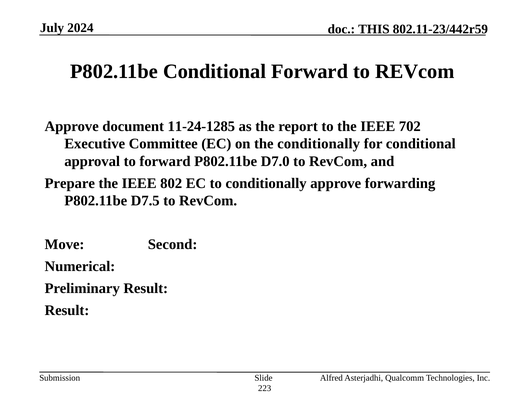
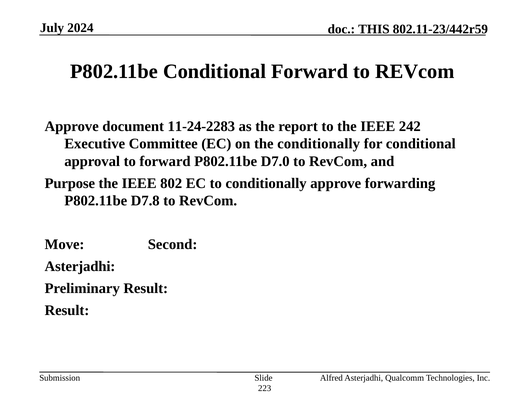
11-24-1285: 11-24-1285 -> 11-24-2283 (201, 126)
702: 702 -> 242 (410, 126)
Prepare: Prepare -> Purpose (70, 183)
D7.5: D7.5 -> D7.8 (145, 201)
Numerical: Numerical -> Asterjadhi (80, 266)
